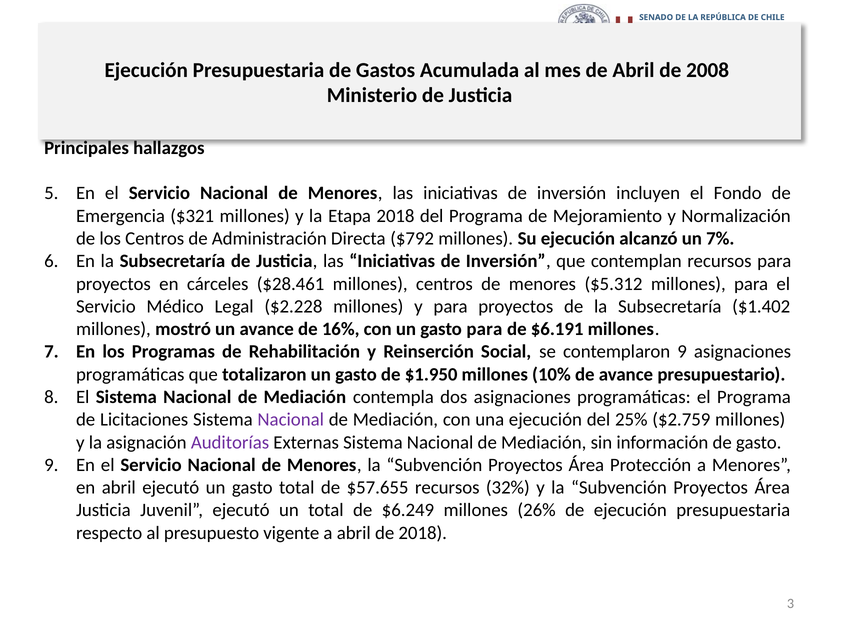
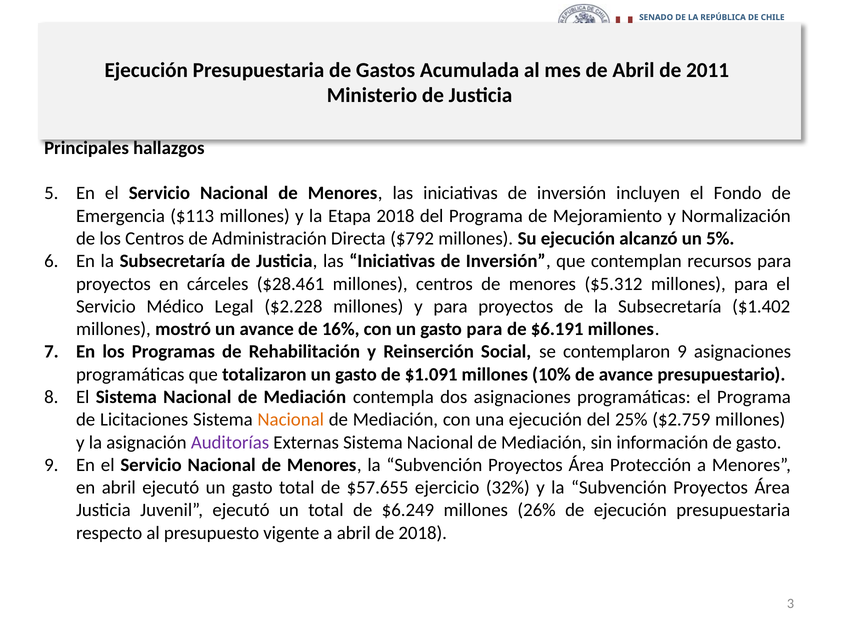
2008: 2008 -> 2011 (708, 70)
$321: $321 -> $113 (192, 216)
7%: 7% -> 5% (720, 238)
$1.950: $1.950 -> $1.091 (431, 374)
Nacional colour: purple -> orange (291, 419)
$57.655 recursos: recursos -> ejercicio (447, 487)
